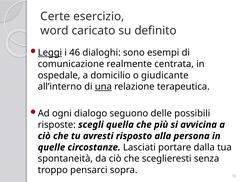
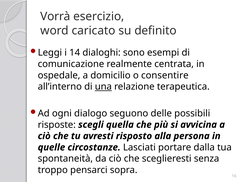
Certe: Certe -> Vorrà (55, 16)
Leggi underline: present -> none (50, 53)
46: 46 -> 14 (75, 53)
giudicante: giudicante -> consentire (165, 75)
